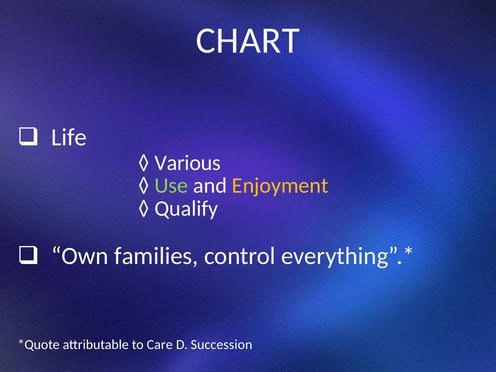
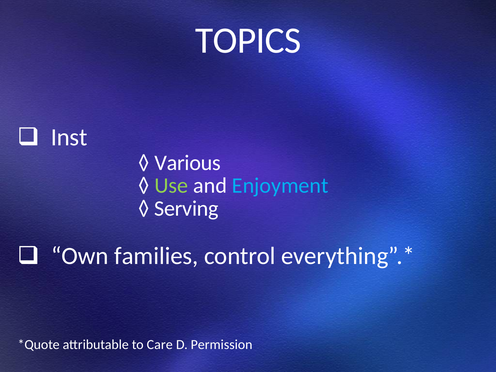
CHART: CHART -> TOPICS (248, 41)
Life: Life -> Inst (69, 137)
Enjoyment colour: yellow -> light blue (280, 186)
Qualify: Qualify -> Serving (186, 209)
Succession: Succession -> Permission (222, 345)
